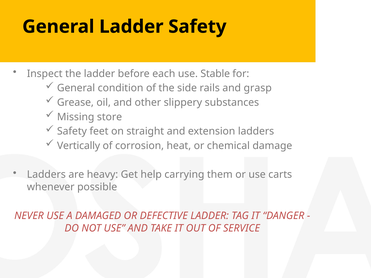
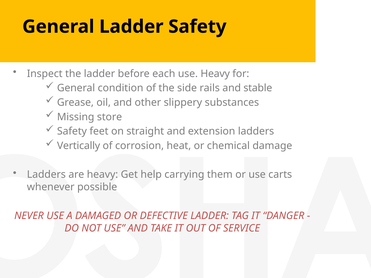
use Stable: Stable -> Heavy (215, 74)
grasp: grasp -> stable (258, 88)
